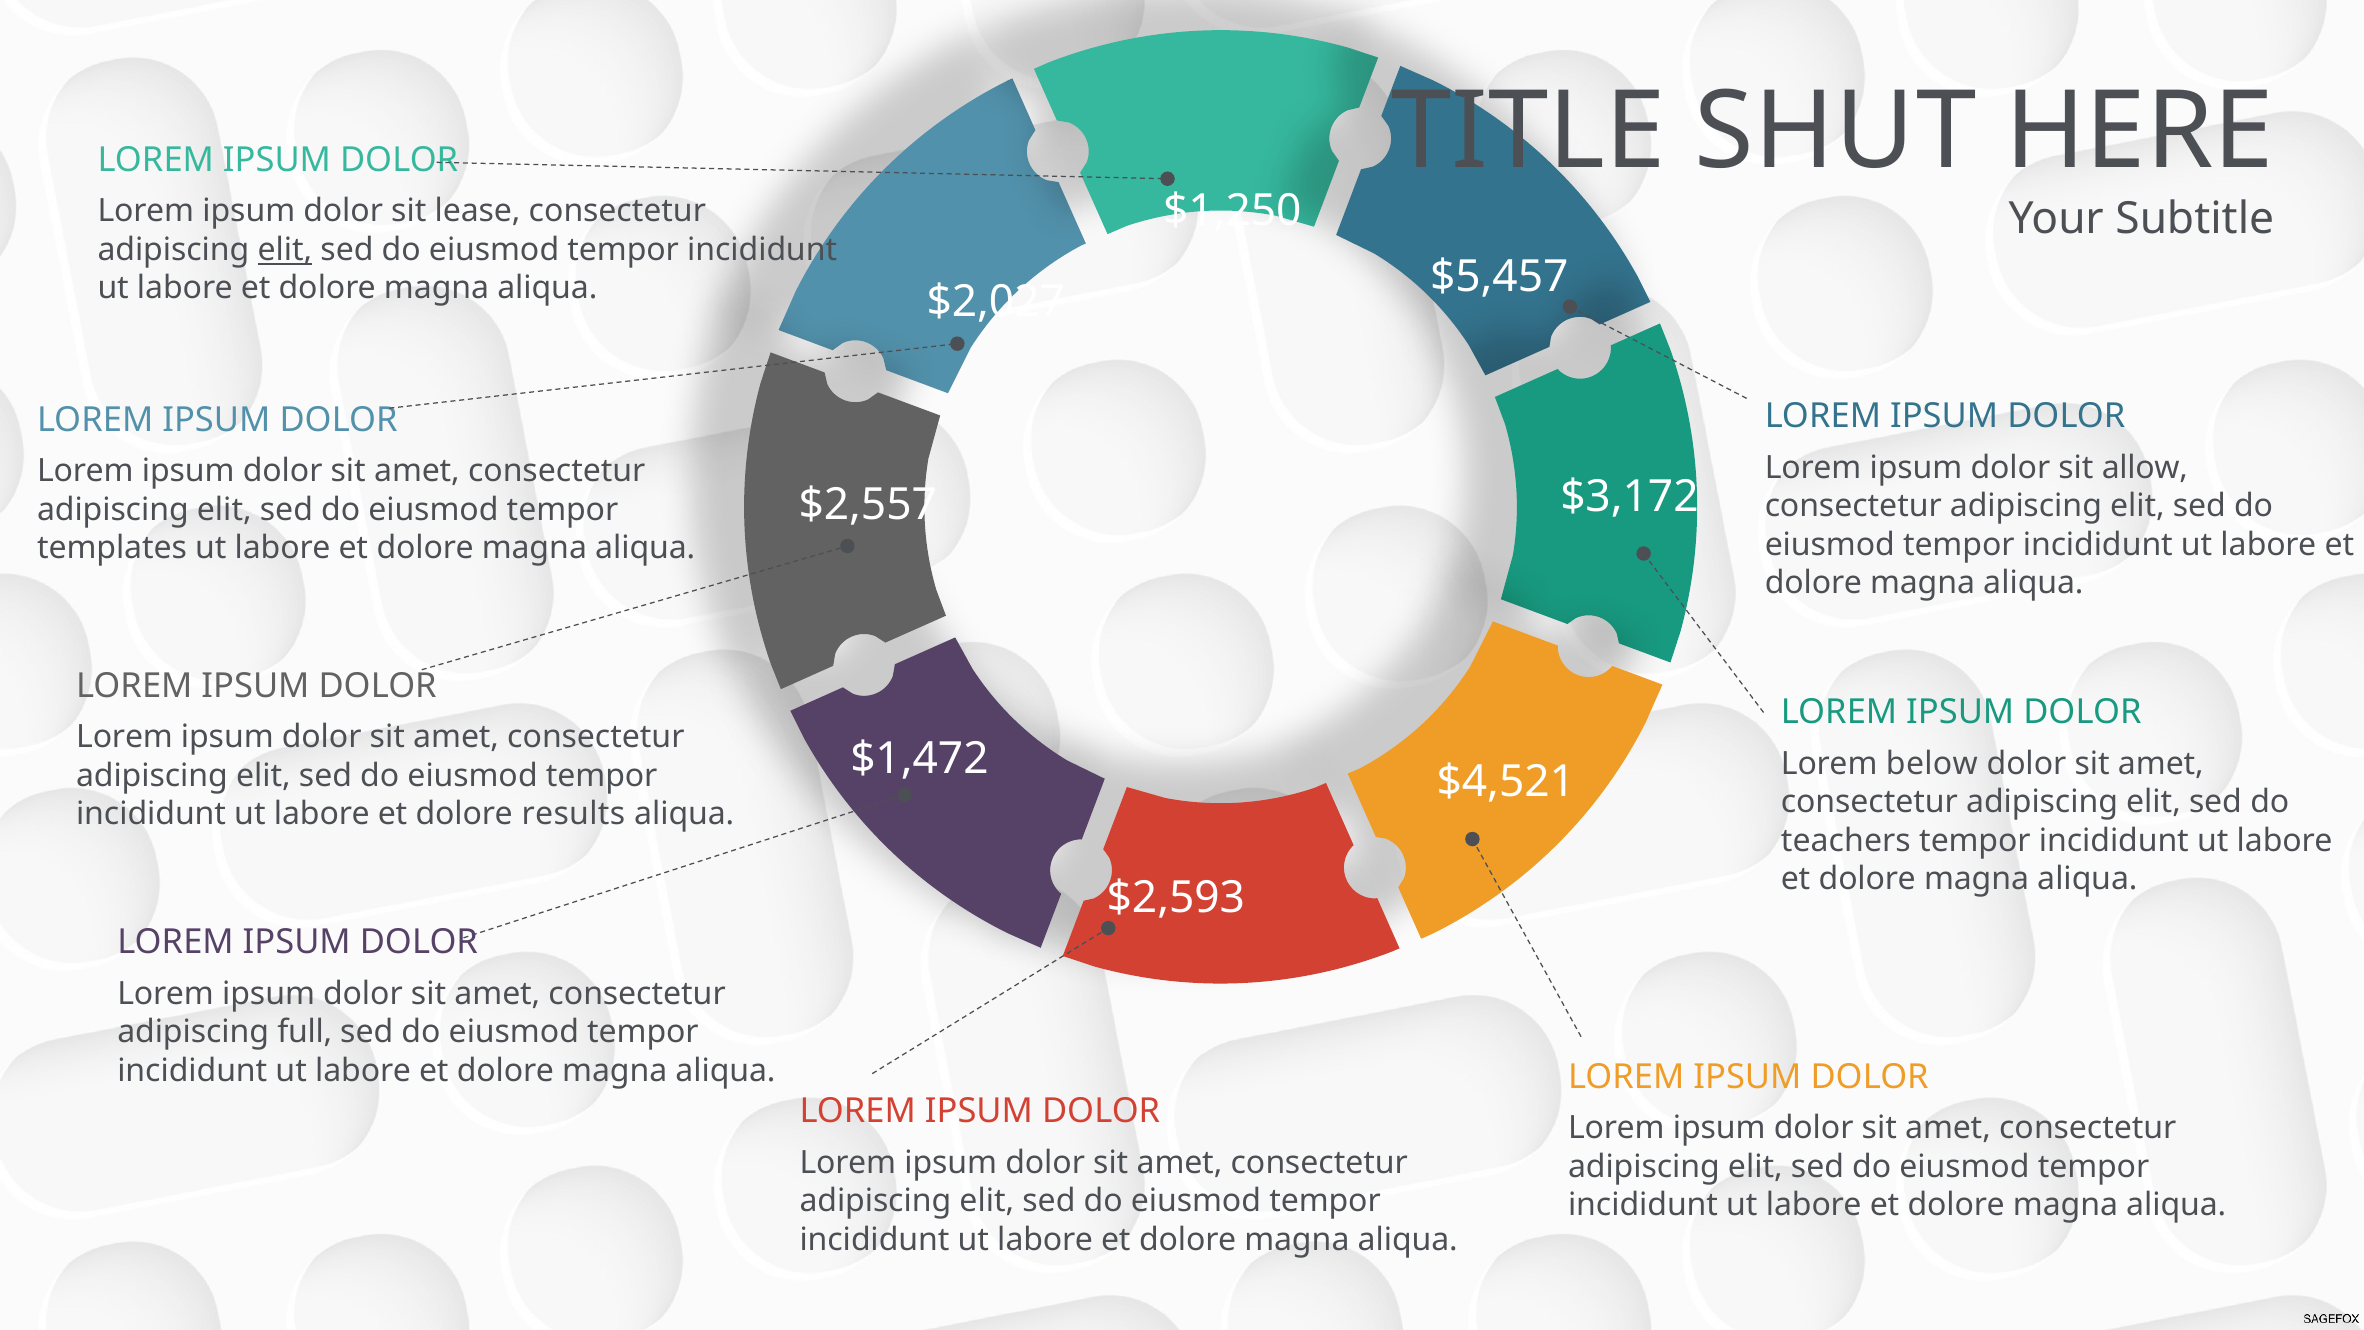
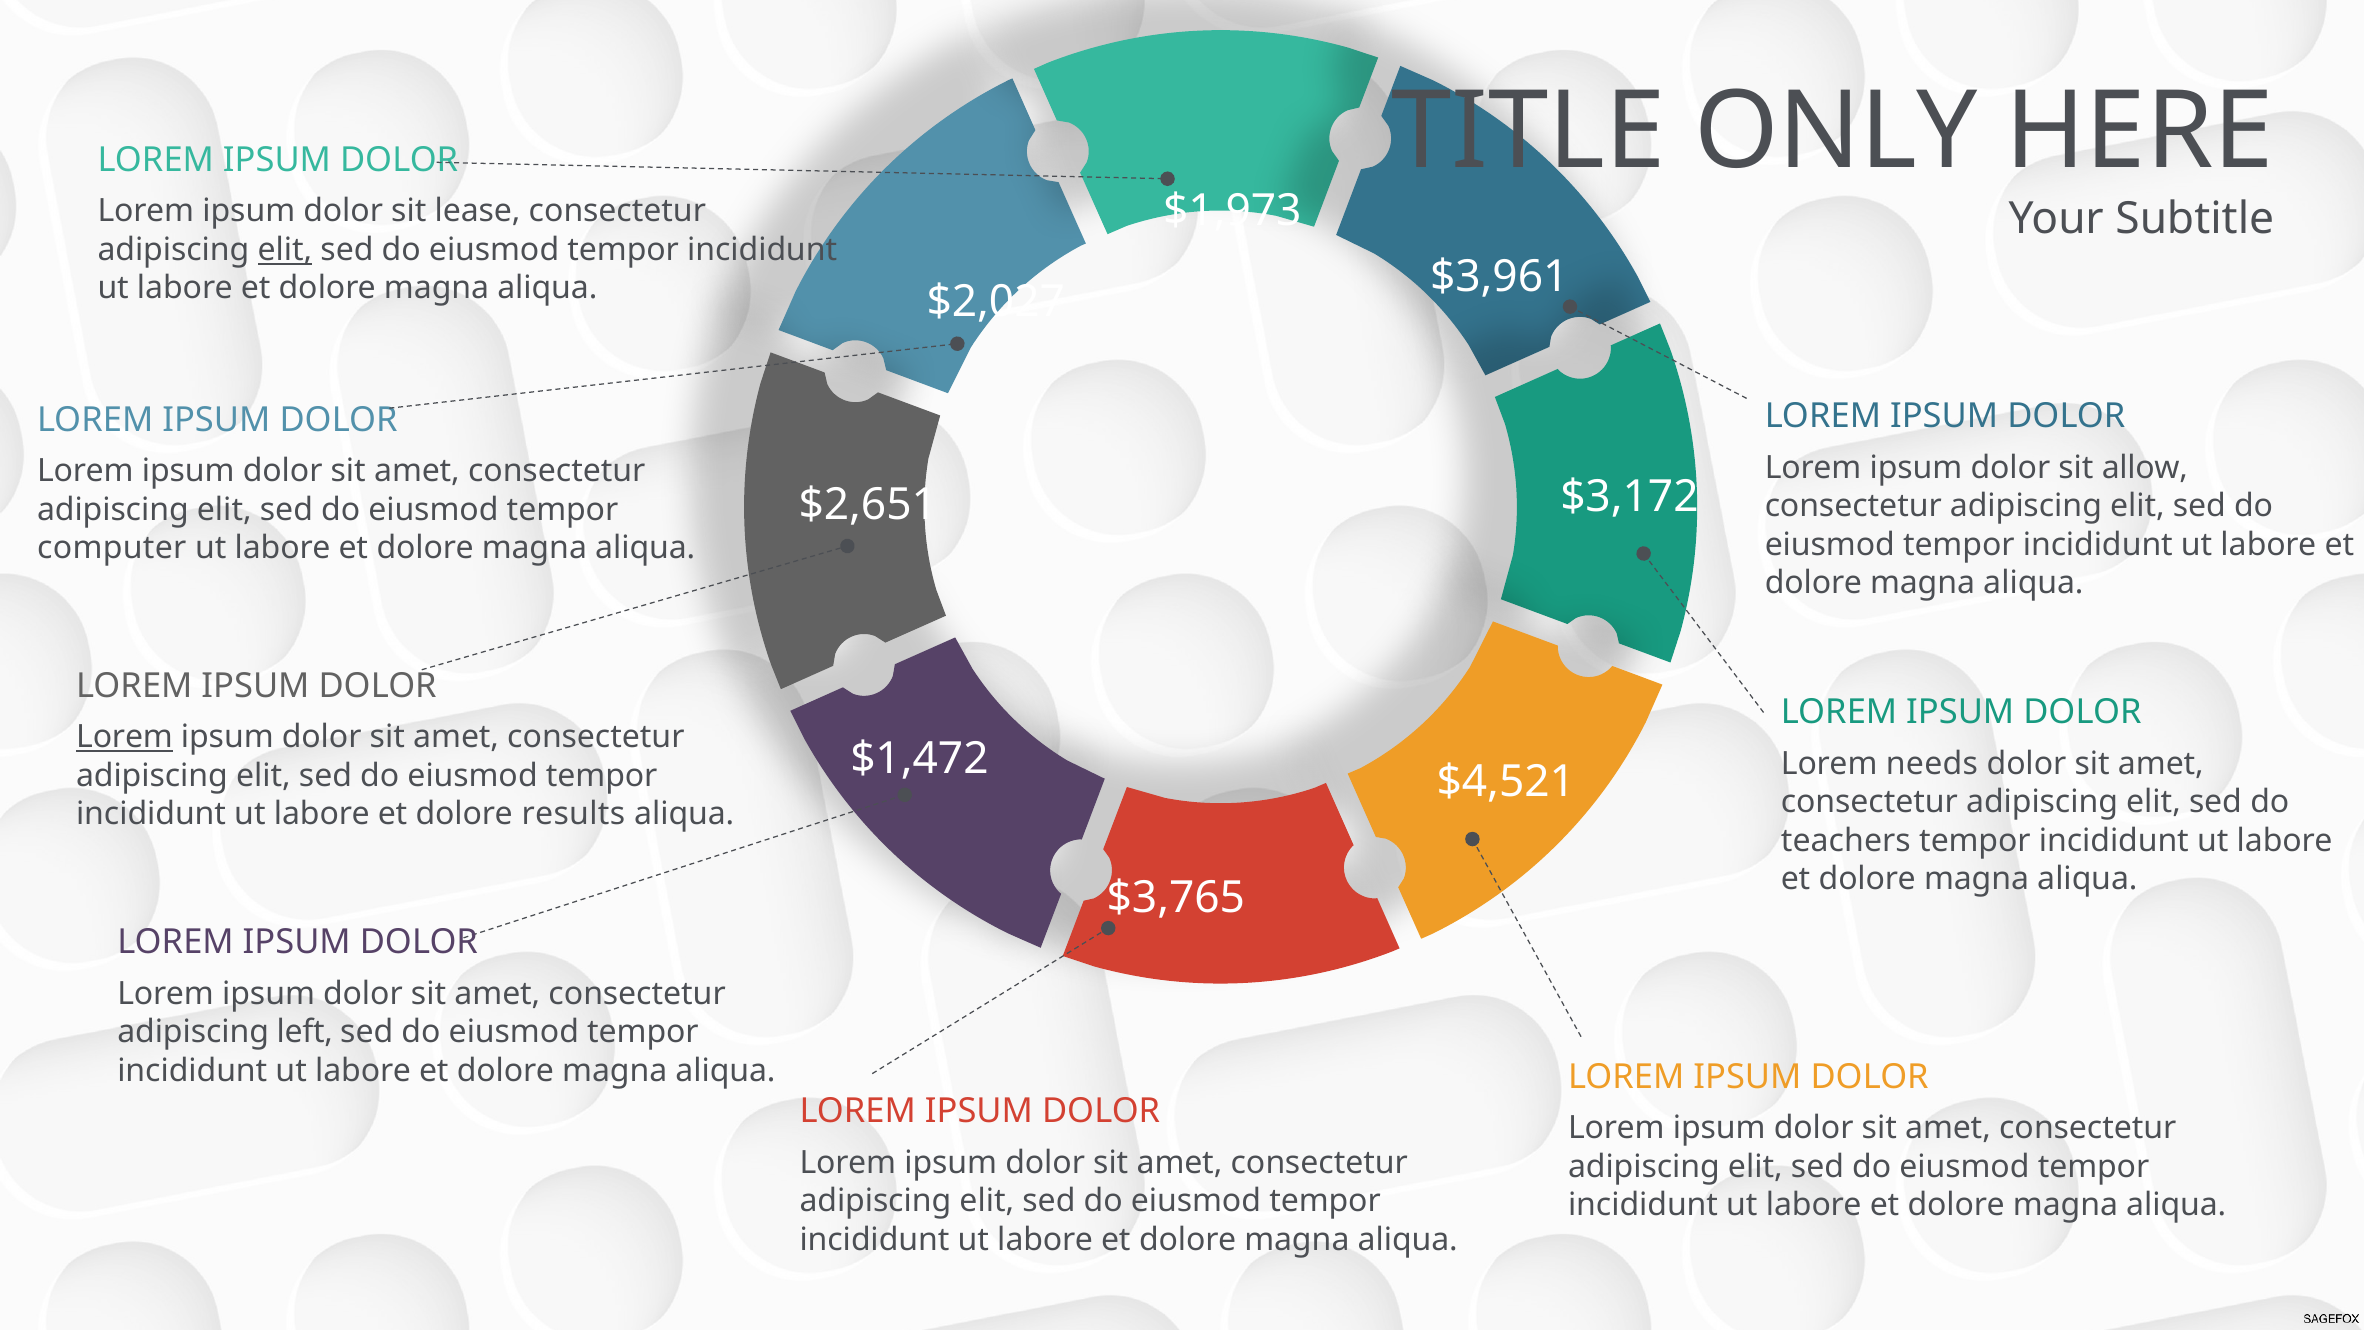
SHUT: SHUT -> ONLY (1836, 131)
$1,250: $1,250 -> $1,973 (1232, 211)
$5,457: $5,457 -> $3,961 (1499, 277)
$2,557: $2,557 -> $2,651 (868, 505)
templates: templates -> computer (112, 548)
Lorem underline: none -> present (125, 737)
below: below -> needs (1932, 763)
$2,593: $2,593 -> $3,765 (1176, 897)
full: full -> left (305, 1032)
